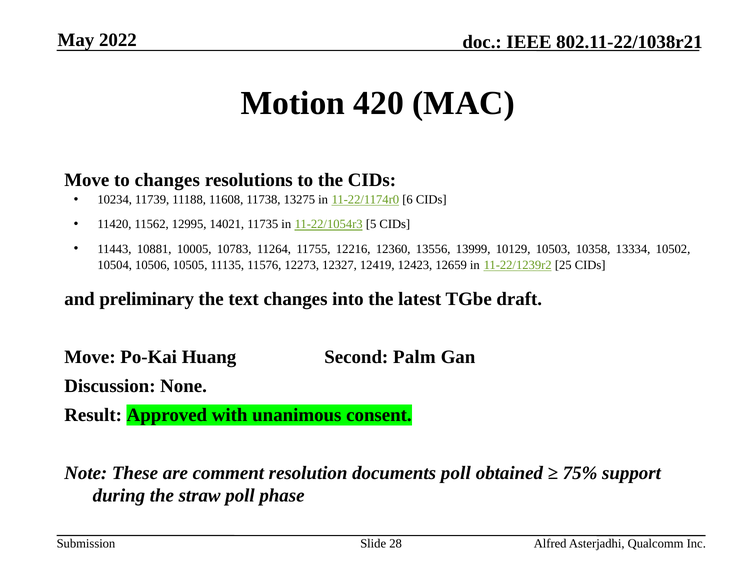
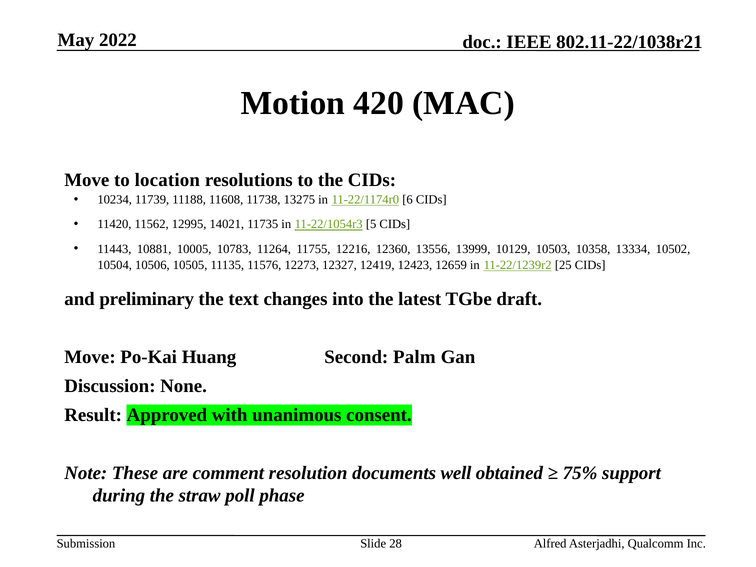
to changes: changes -> location (167, 180)
documents poll: poll -> well (456, 473)
